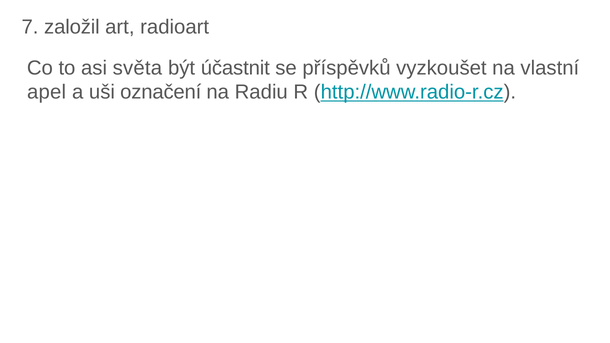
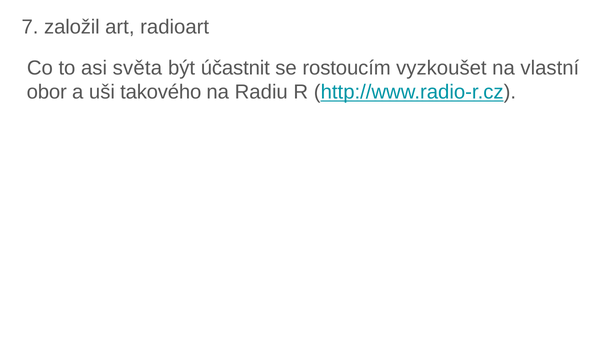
příspěvků: příspěvků -> rostoucím (347, 68)
apel: apel -> obor (47, 92)
označení: označení -> takového (161, 92)
